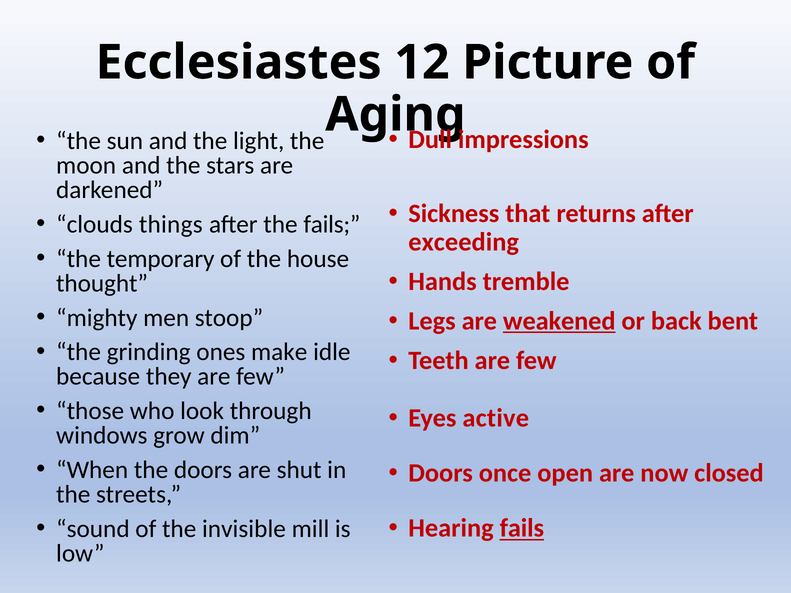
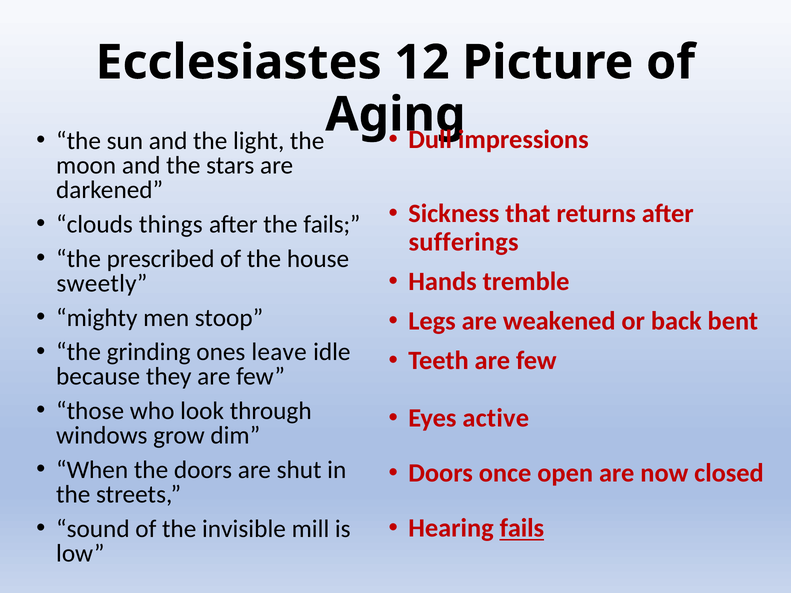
exceeding: exceeding -> sufferings (464, 242)
temporary: temporary -> prescribed (161, 259)
thought: thought -> sweetly (102, 283)
weakened underline: present -> none (559, 321)
make: make -> leave (279, 352)
